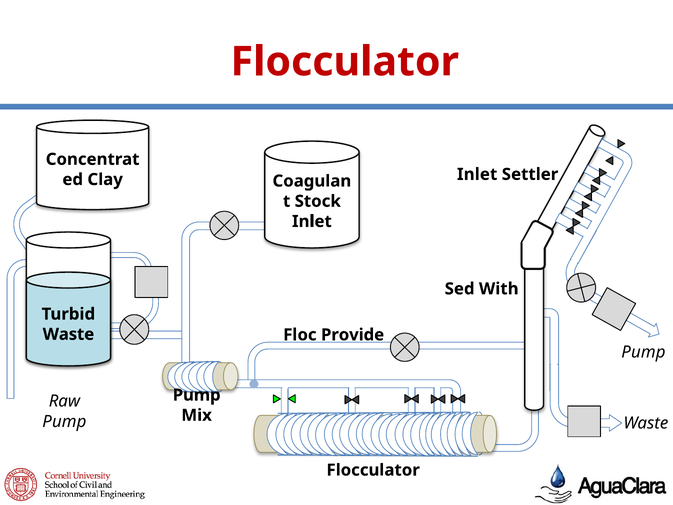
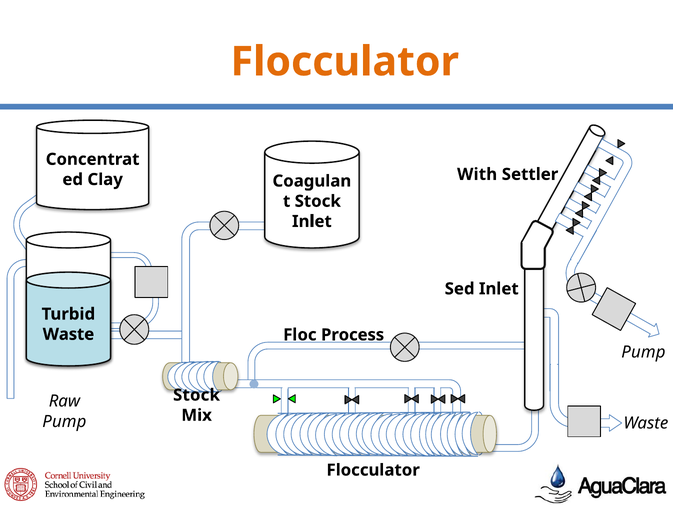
Flocculator colour: red -> orange (345, 62)
Clay Inlet: Inlet -> With (477, 174)
Sed With: With -> Inlet (499, 289)
Provide: Provide -> Process (353, 335)
Pump: Pump -> Stock (196, 395)
